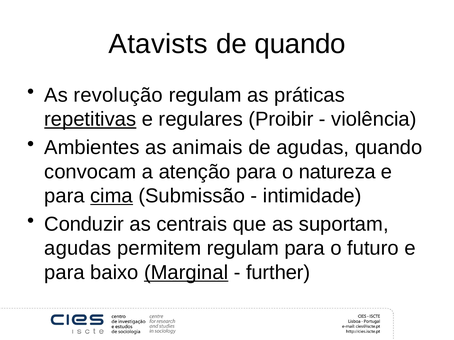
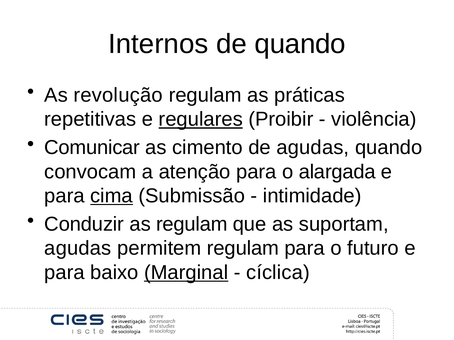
Atavists: Atavists -> Internos (158, 44)
repetitivas underline: present -> none (90, 119)
regulares underline: none -> present (201, 119)
Ambientes: Ambientes -> Comunicar (92, 148)
animais: animais -> cimento (207, 148)
natureza: natureza -> alargada (337, 172)
as centrais: centrais -> regulam (192, 224)
further: further -> cíclica (278, 273)
